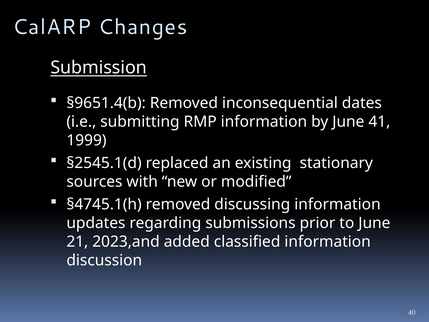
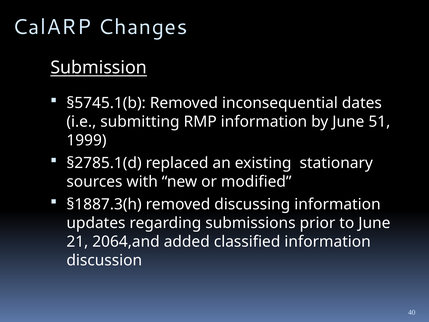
§9651.4(b: §9651.4(b -> §5745.1(b (106, 103)
41: 41 -> 51 (379, 122)
§2545.1(d: §2545.1(d -> §2785.1(d (104, 163)
§4745.1(h: §4745.1(h -> §1887.3(h (104, 204)
2023,and: 2023,and -> 2064,and (126, 241)
